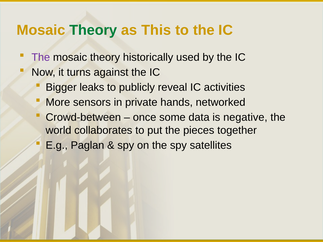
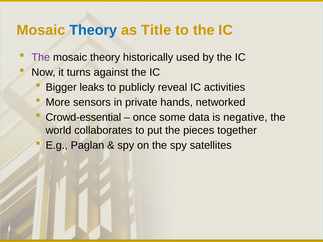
Theory colour: green -> blue (93, 30)
This: This -> Title (156, 30)
Crowd-between: Crowd-between -> Crowd-essential (83, 118)
